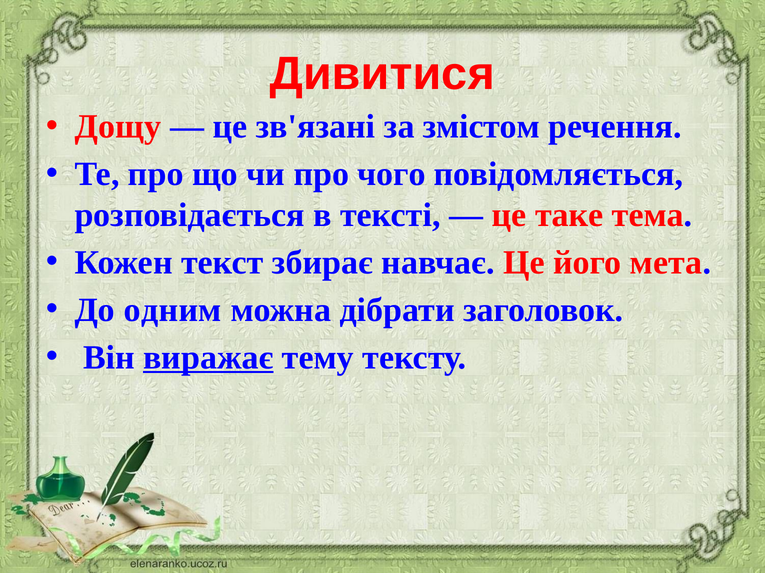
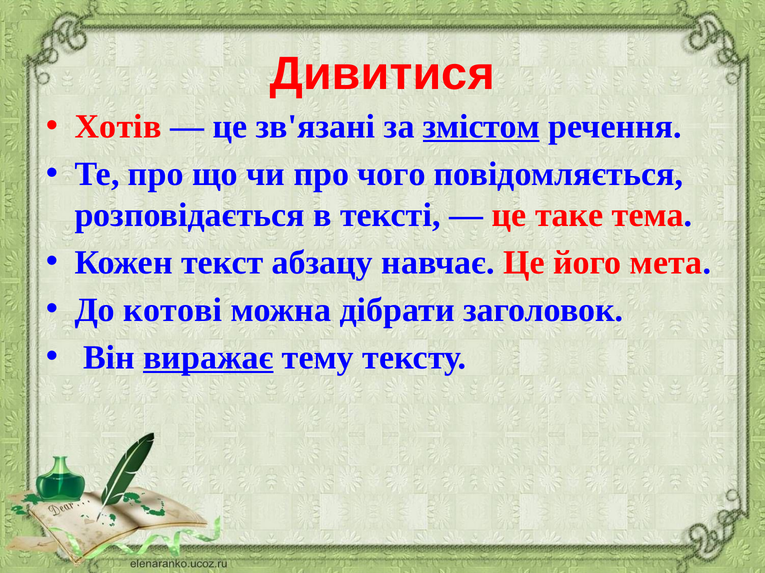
Дощу: Дощу -> Хотів (118, 127)
змістом underline: none -> present (481, 127)
збирає: збирає -> абзацу (322, 263)
одним: одним -> котові (173, 310)
